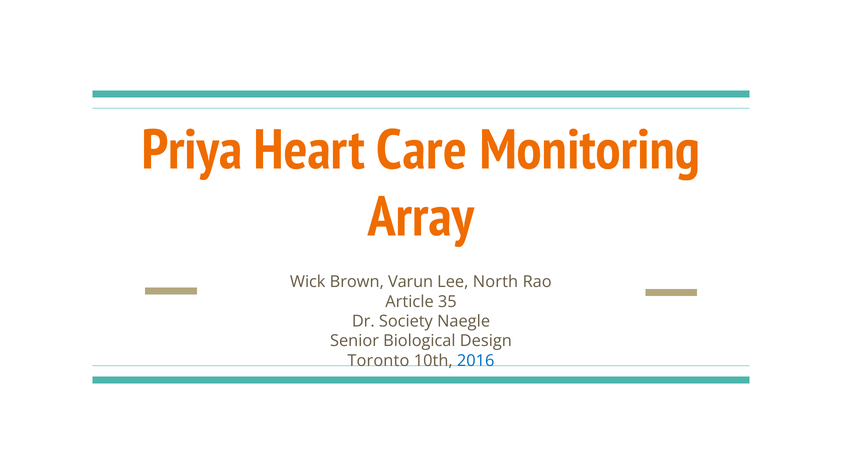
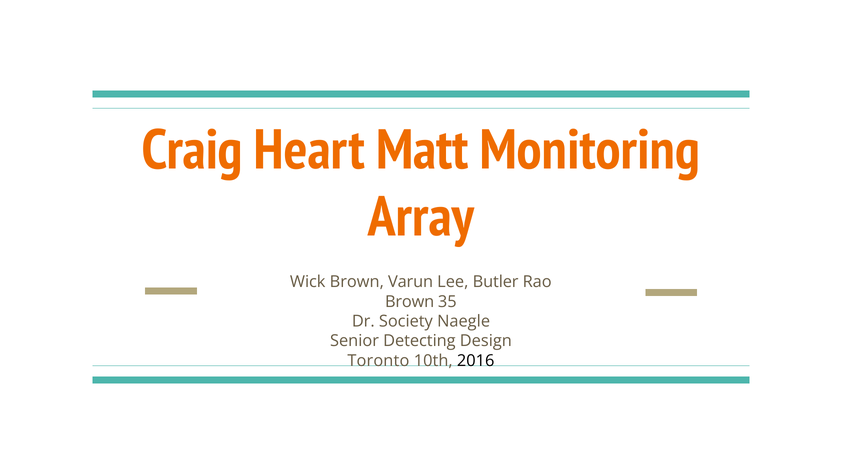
Priya: Priya -> Craig (192, 150)
Care: Care -> Matt (422, 150)
North: North -> Butler (496, 282)
Article: Article -> Brown (410, 301)
Biological: Biological -> Detecting (419, 341)
2016 colour: blue -> black (476, 360)
